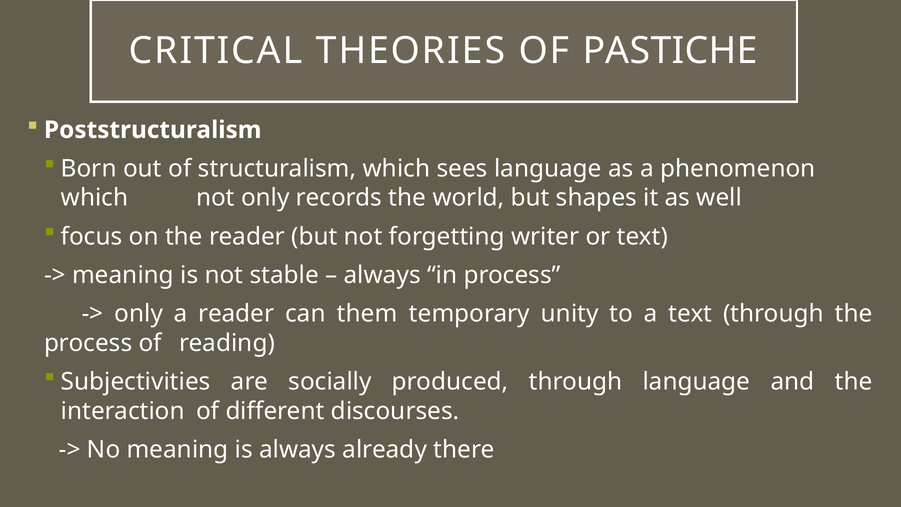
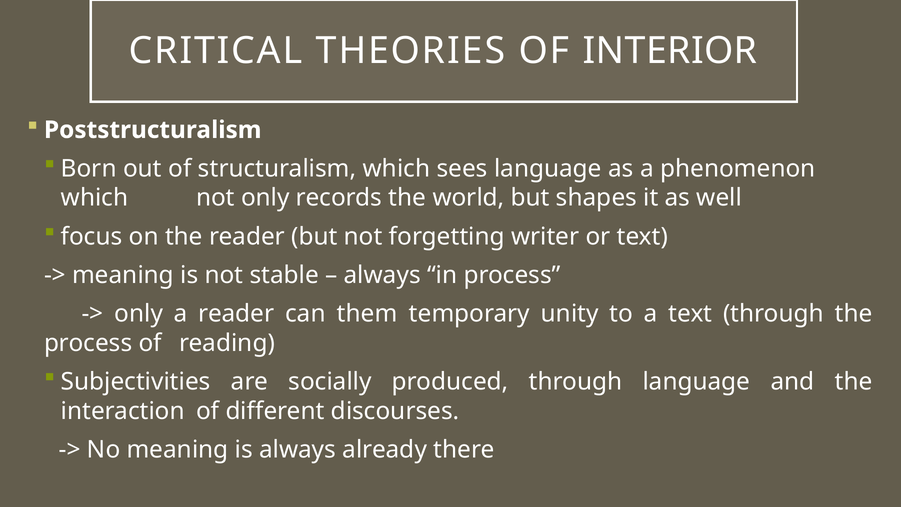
PASTICHE: PASTICHE -> INTERIOR (670, 51)
